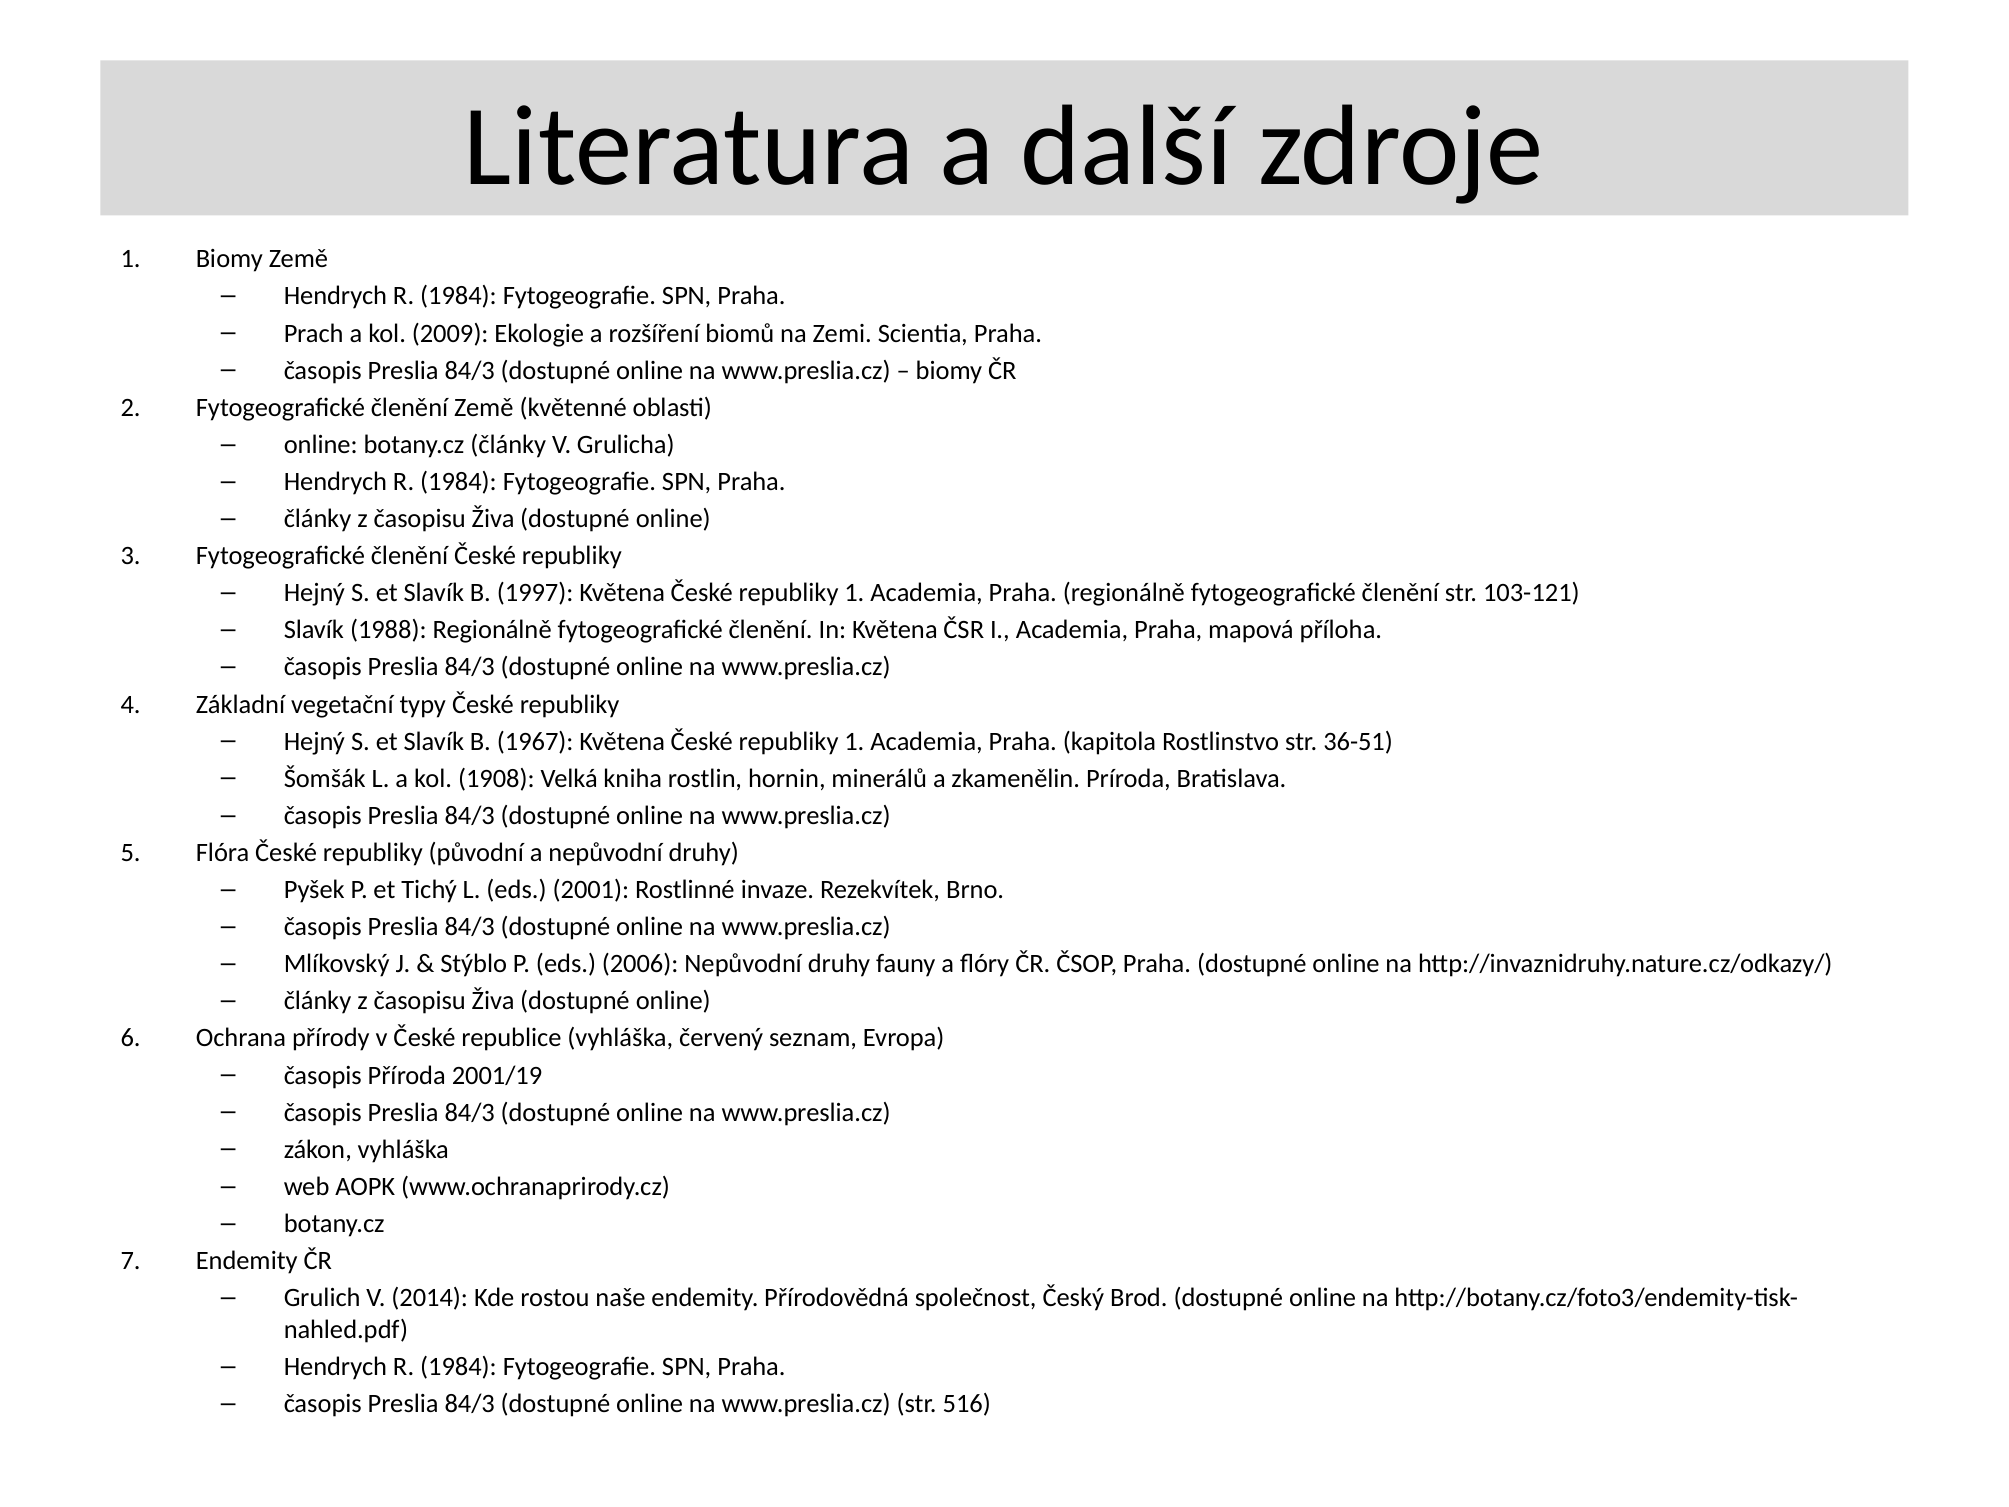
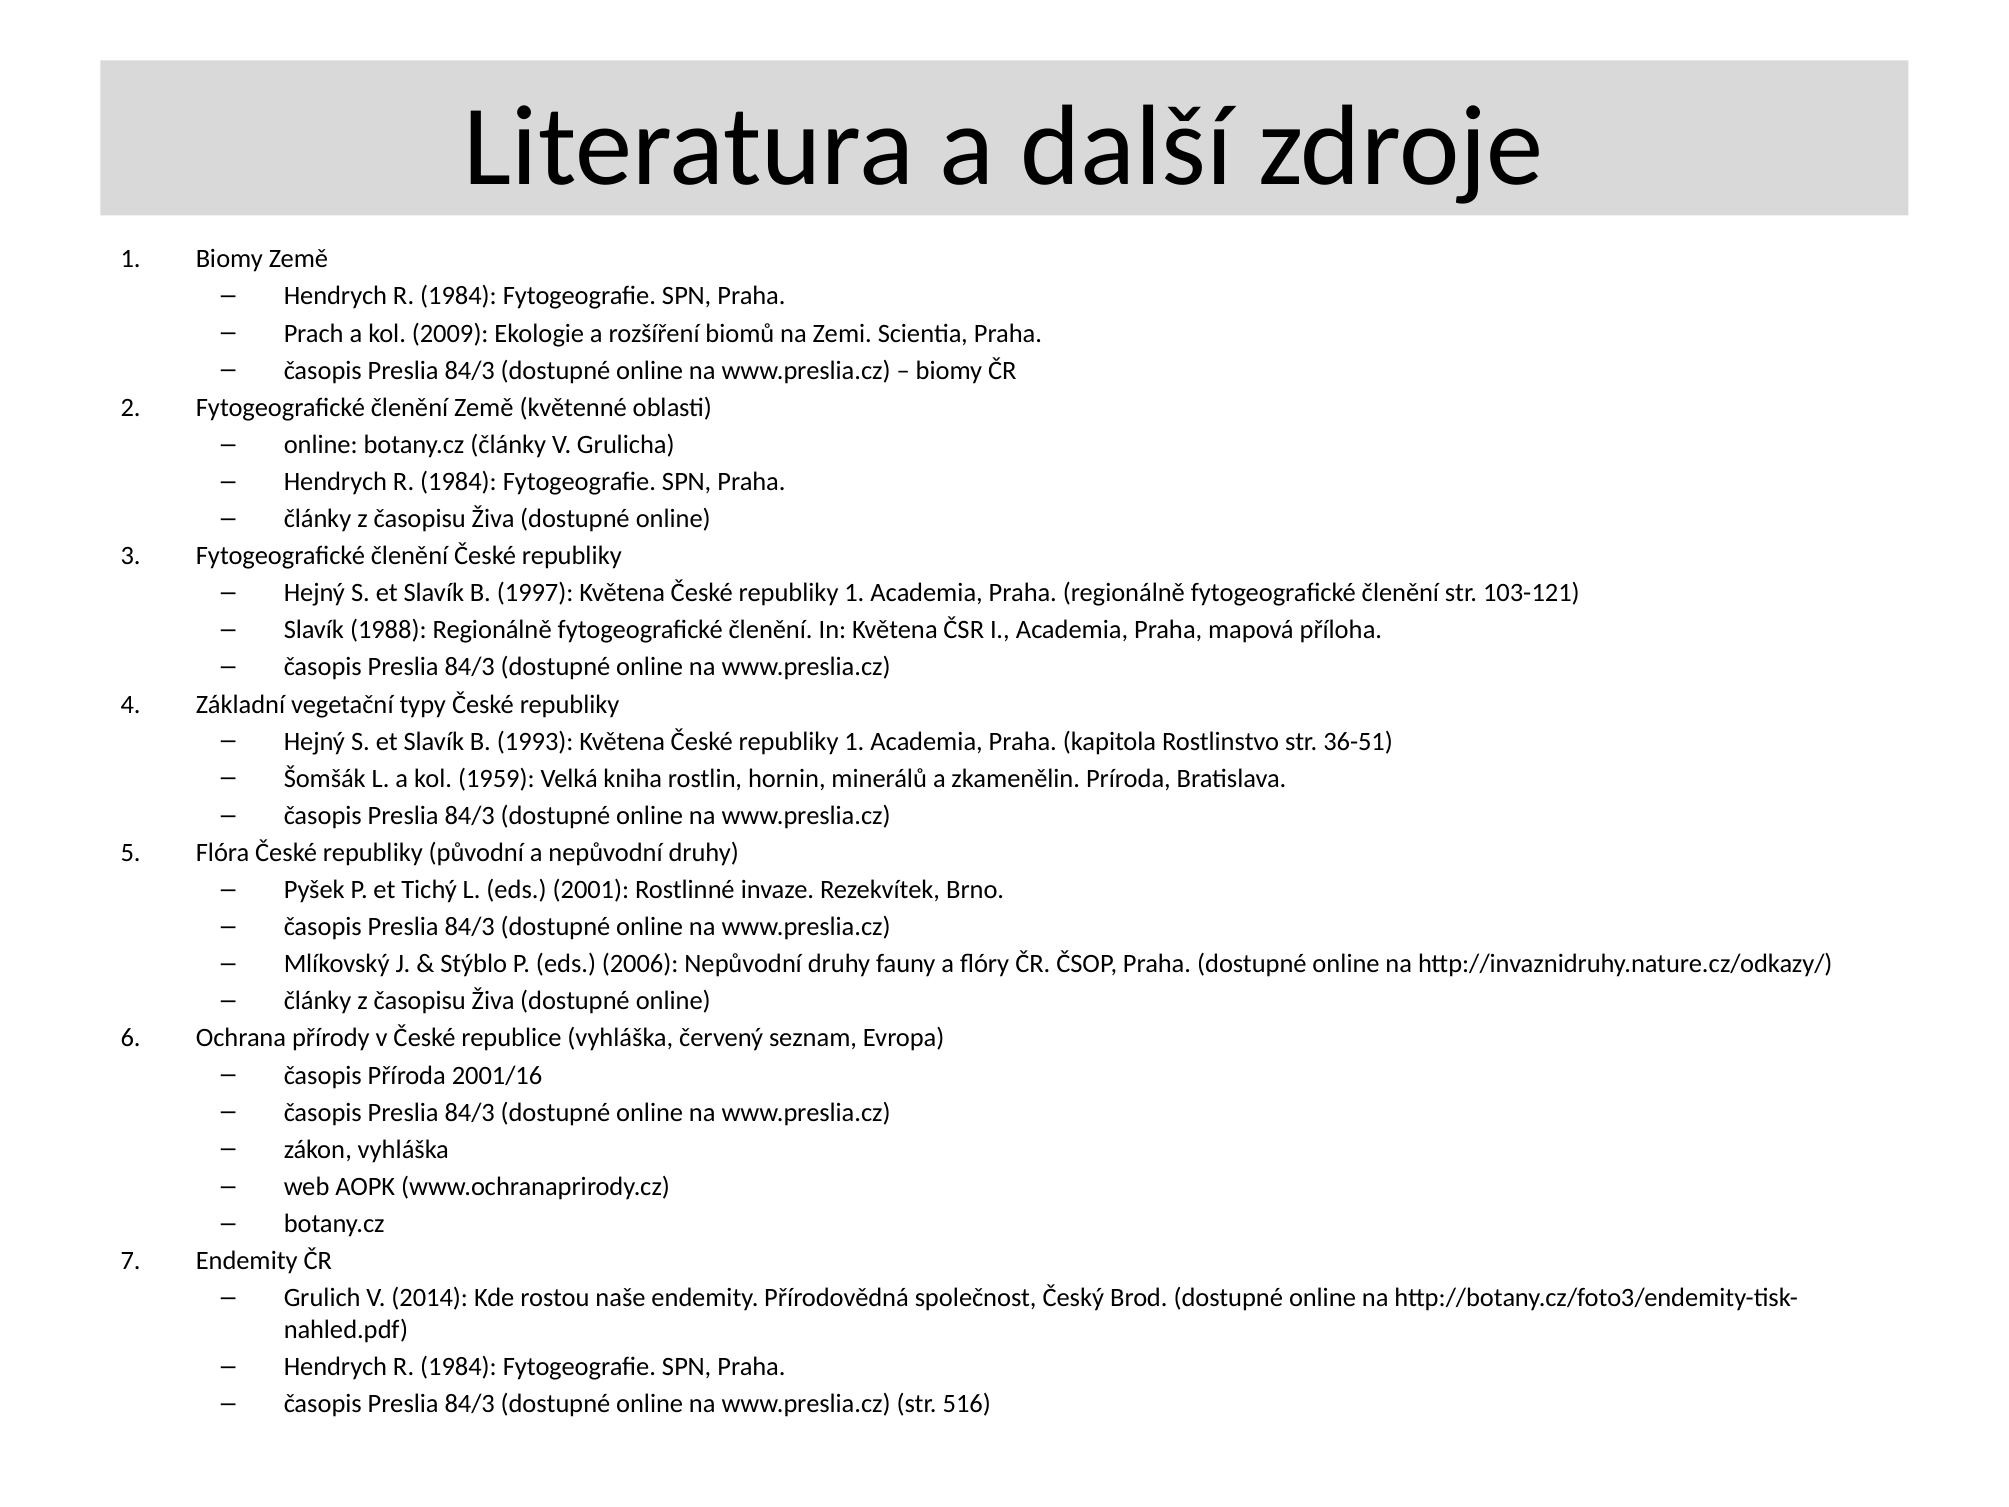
1967: 1967 -> 1993 (535, 741)
1908: 1908 -> 1959 (496, 778)
2001/19: 2001/19 -> 2001/16 (497, 1075)
